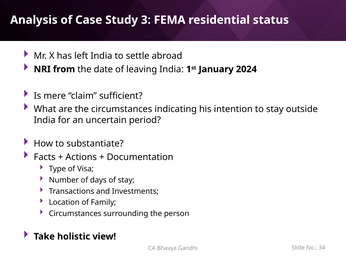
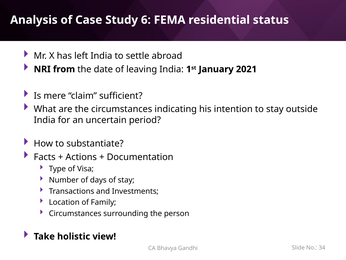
3: 3 -> 6 (146, 20)
2024: 2024 -> 2021 (246, 69)
